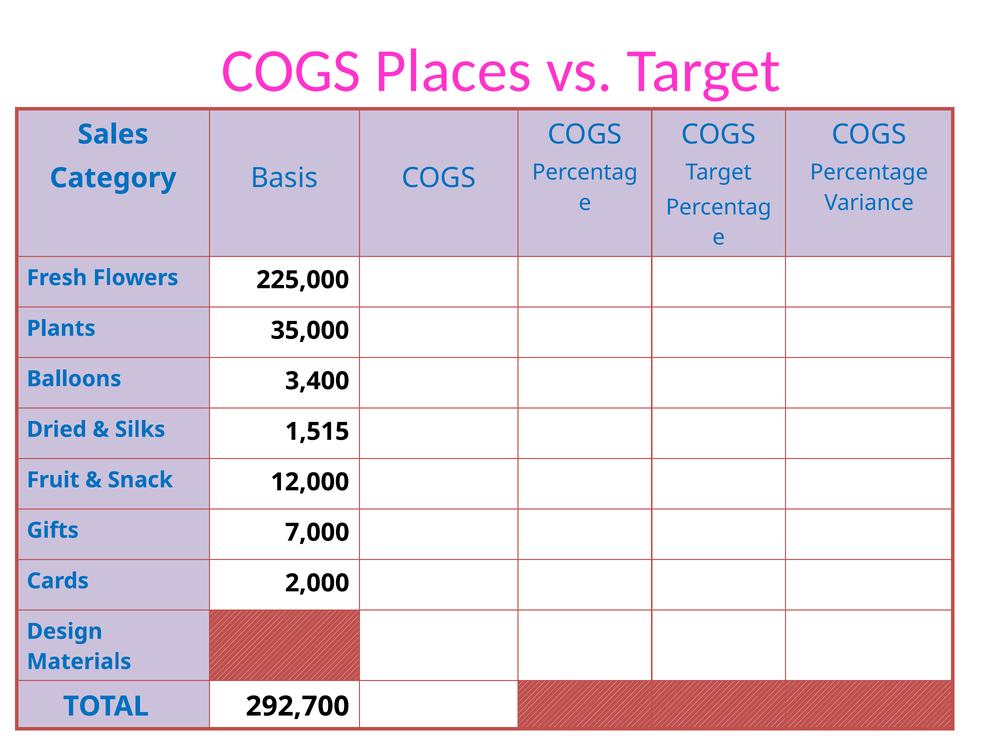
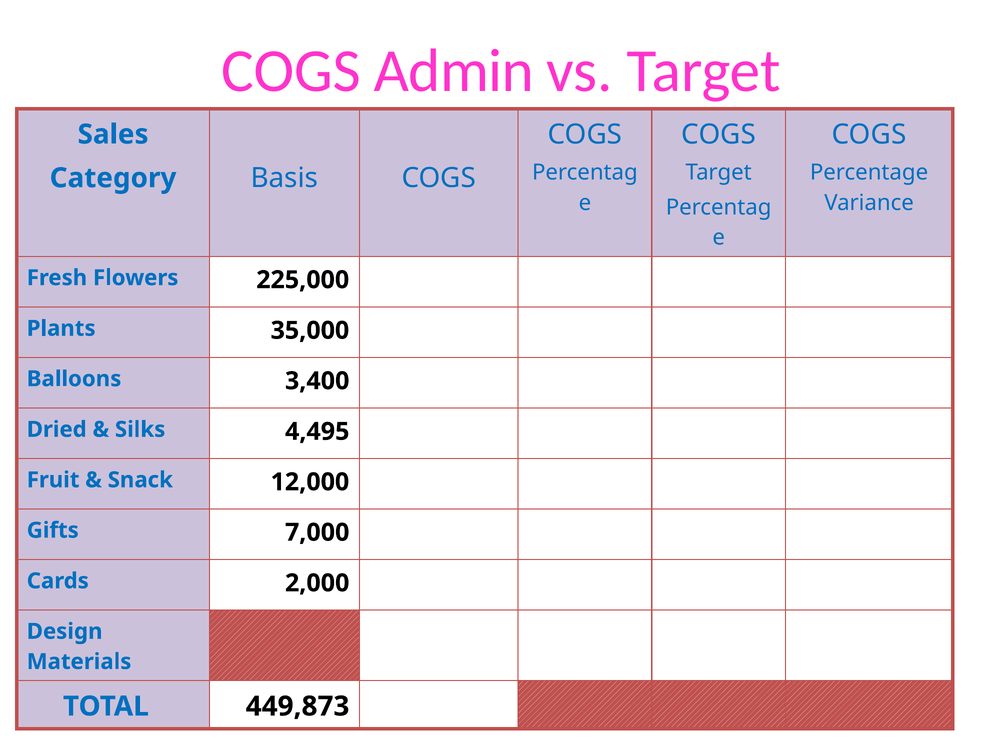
Places: Places -> Admin (454, 71)
1,515: 1,515 -> 4,495 (317, 432)
292,700: 292,700 -> 449,873 (298, 707)
